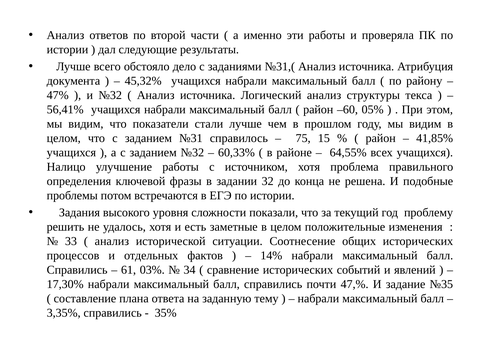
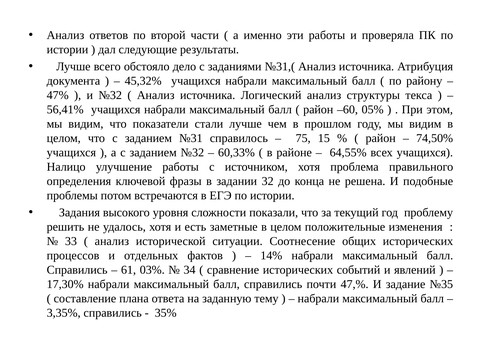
41,85%: 41,85% -> 74,50% (435, 138)
